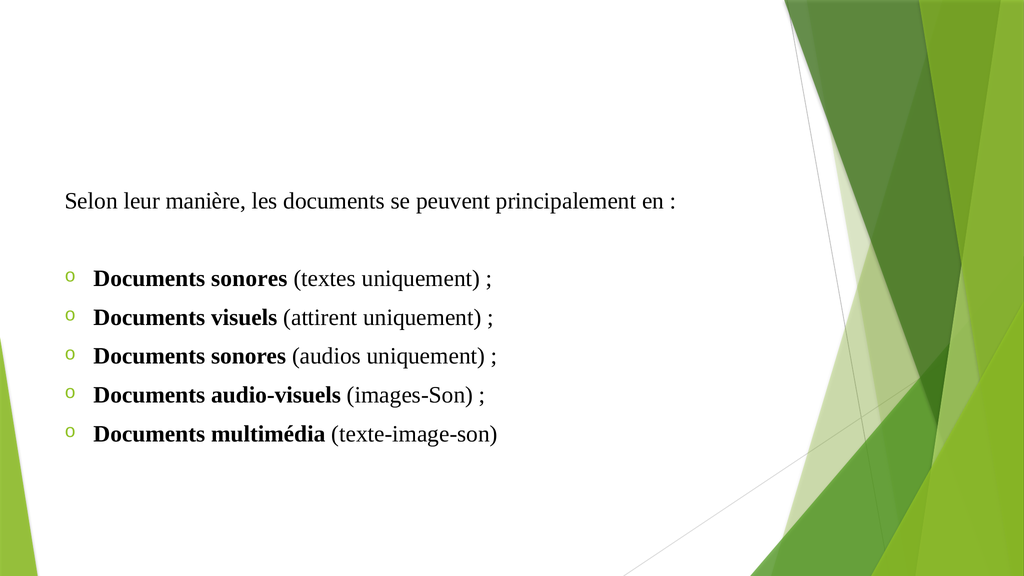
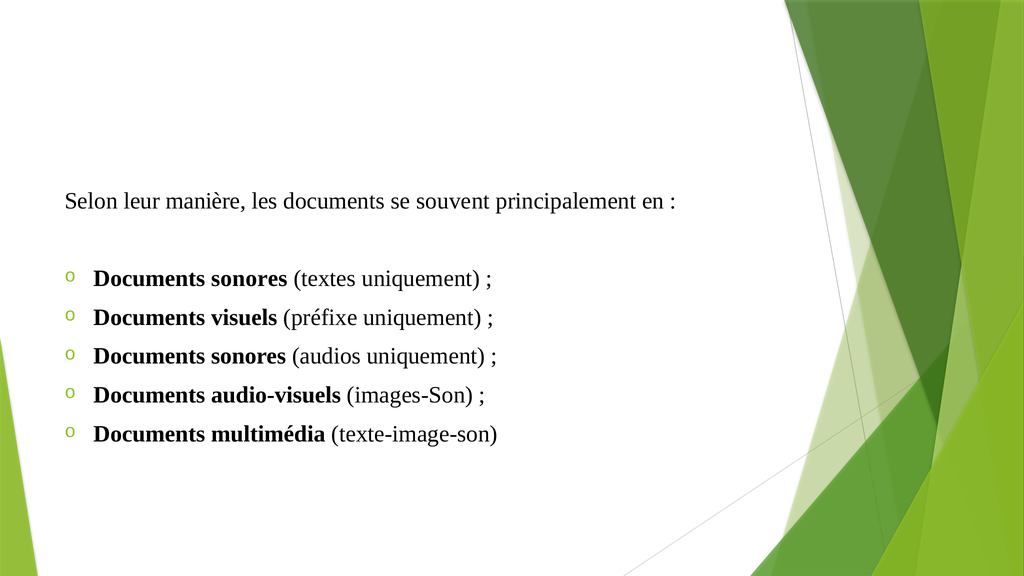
peuvent: peuvent -> souvent (453, 201)
attirent: attirent -> préfixe (320, 317)
